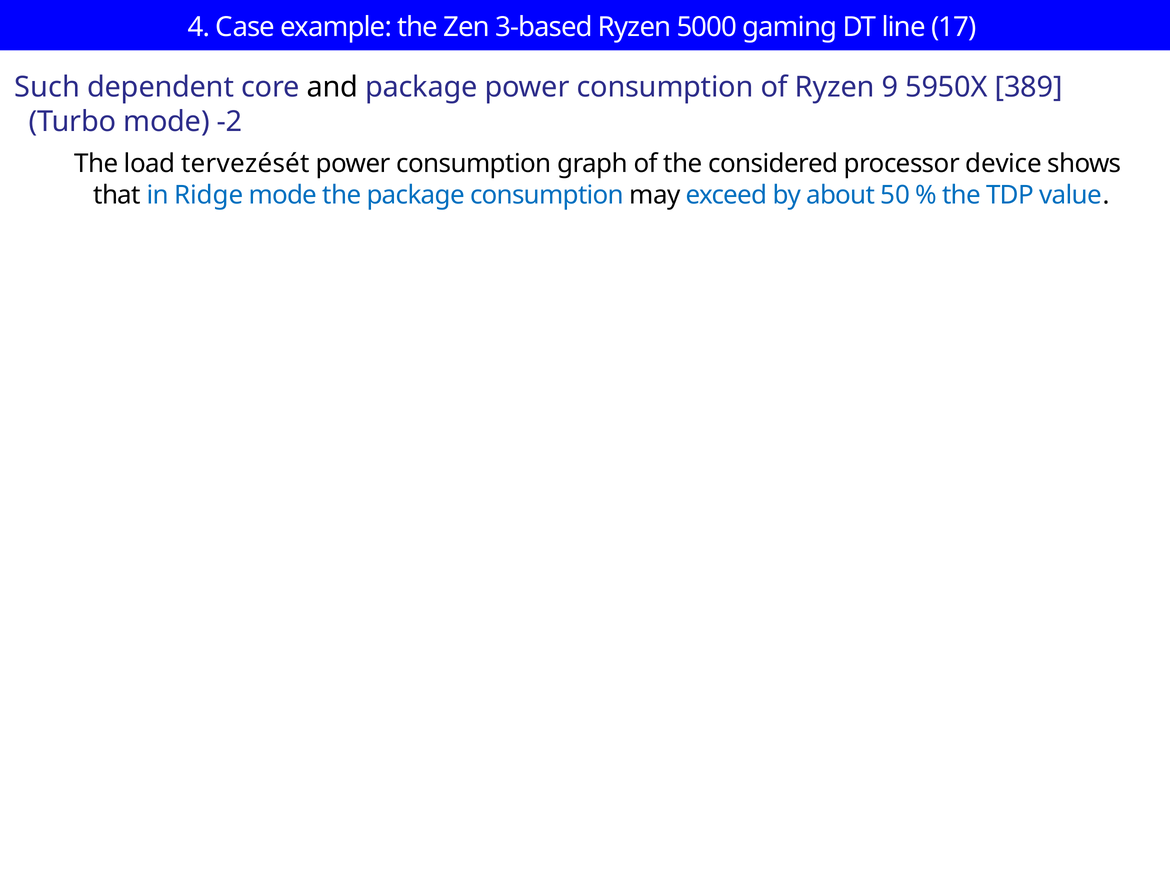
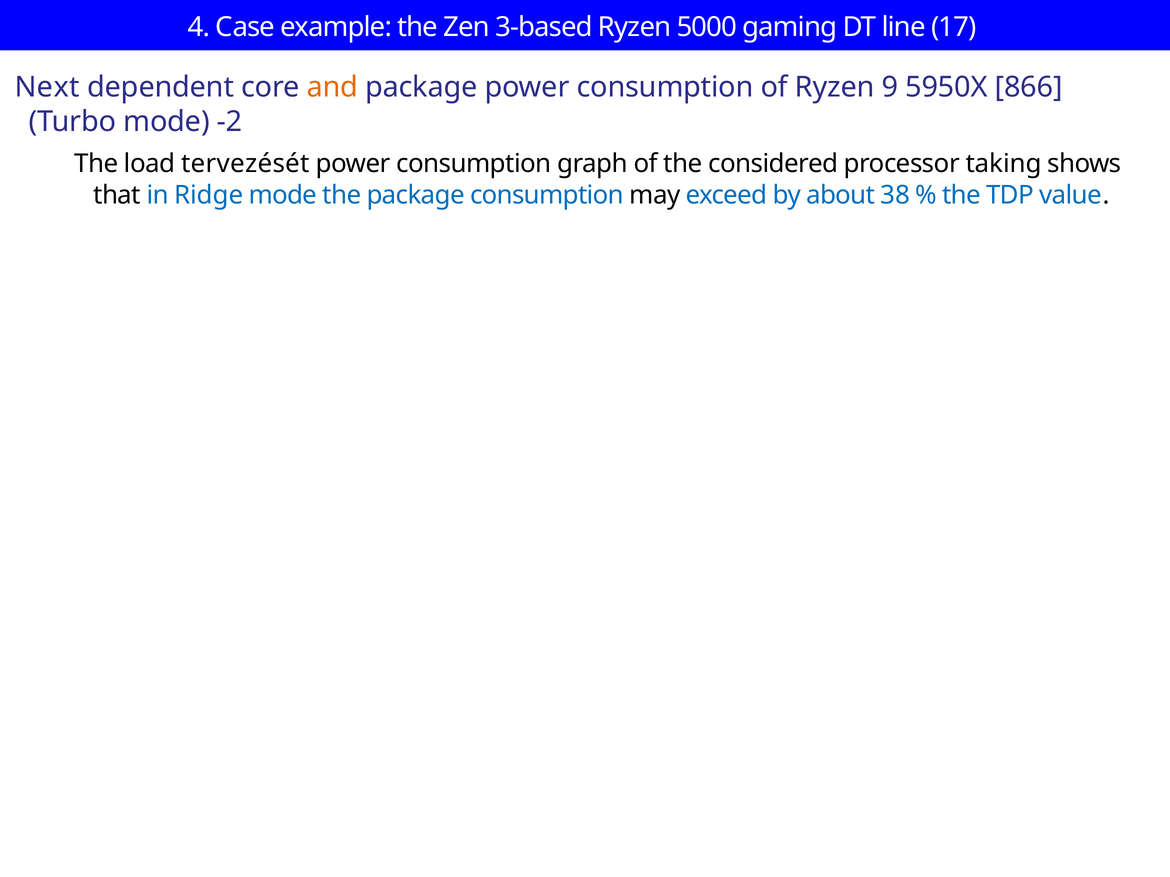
Such: Such -> Next (47, 87)
and colour: black -> orange (332, 87)
389: 389 -> 866 (1029, 87)
device: device -> taking (1004, 164)
50: 50 -> 38 (895, 195)
